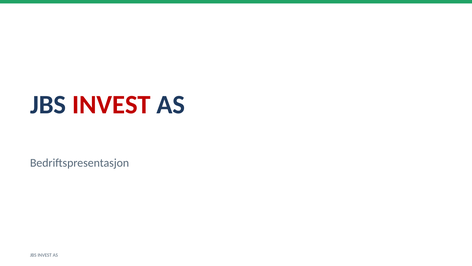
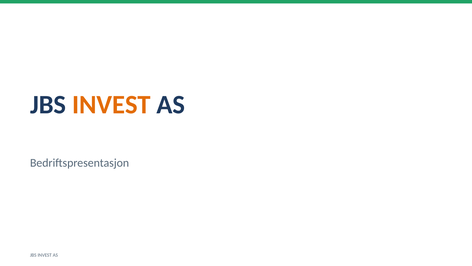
INVEST colour: red -> orange (111, 105)
